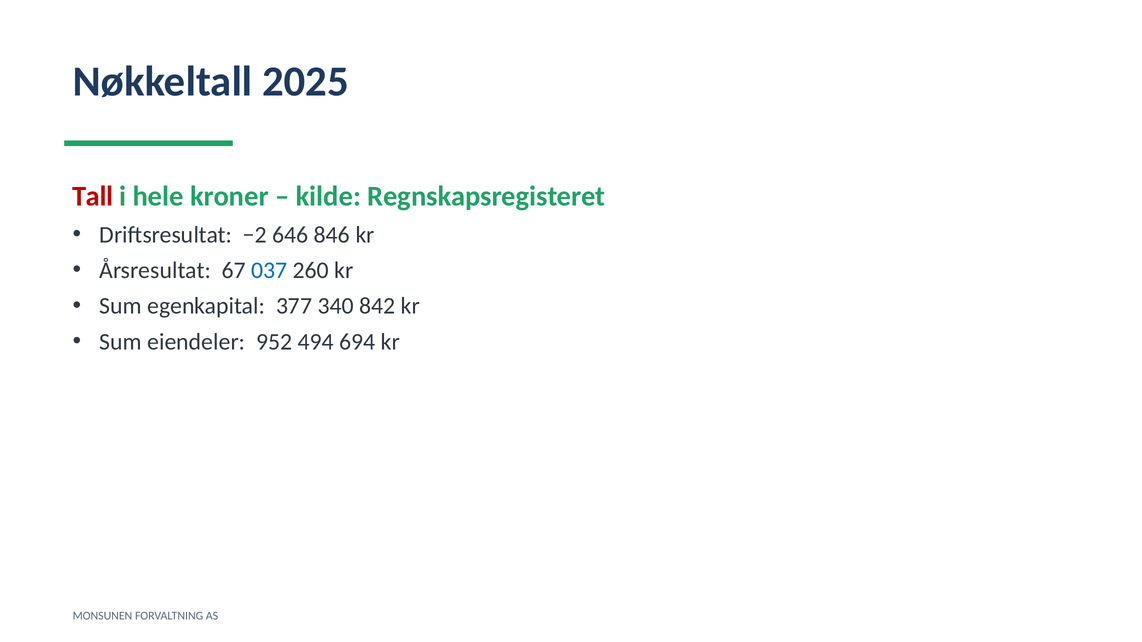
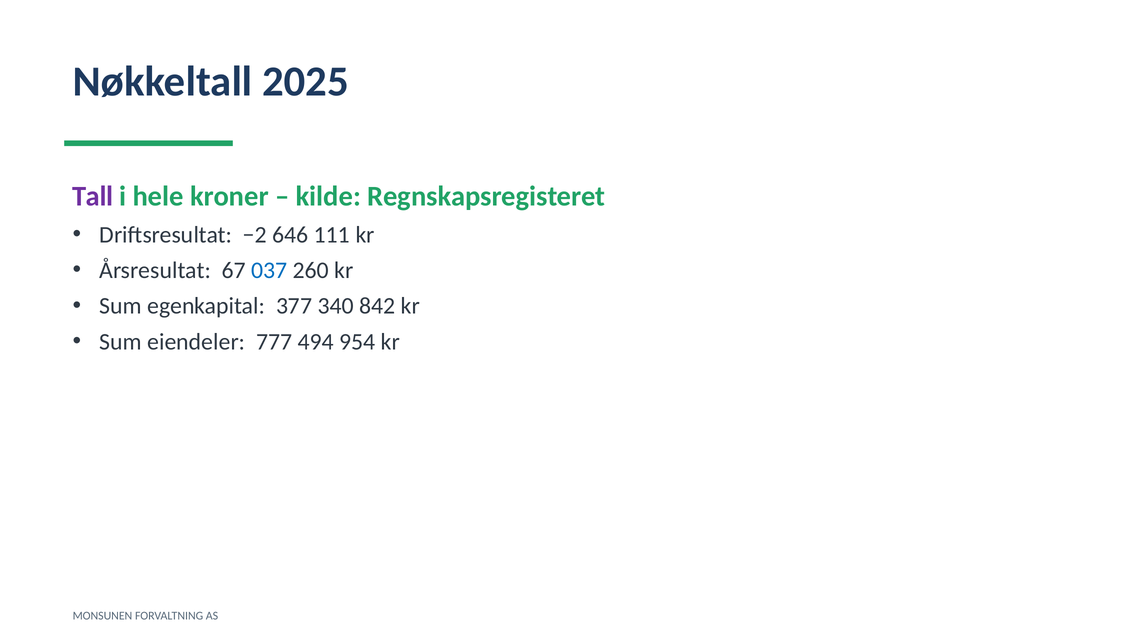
Tall colour: red -> purple (93, 197)
846: 846 -> 111 (332, 235)
952: 952 -> 777 (274, 342)
694: 694 -> 954 (357, 342)
